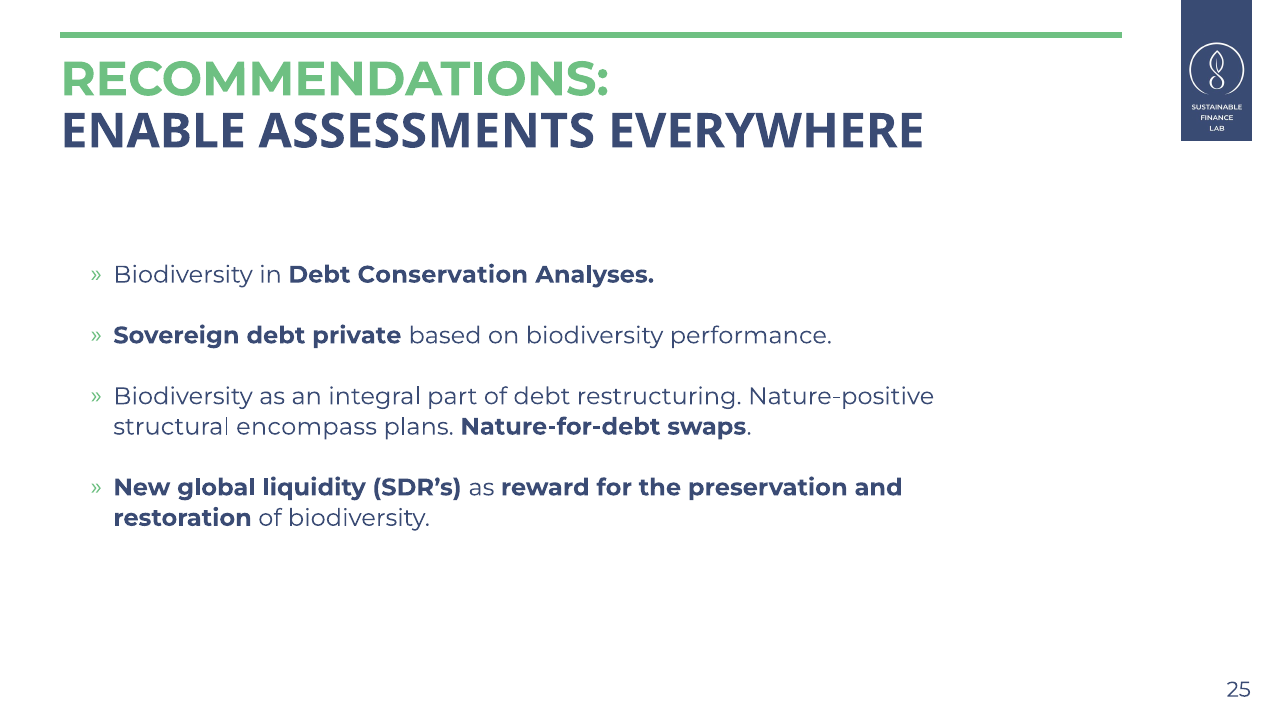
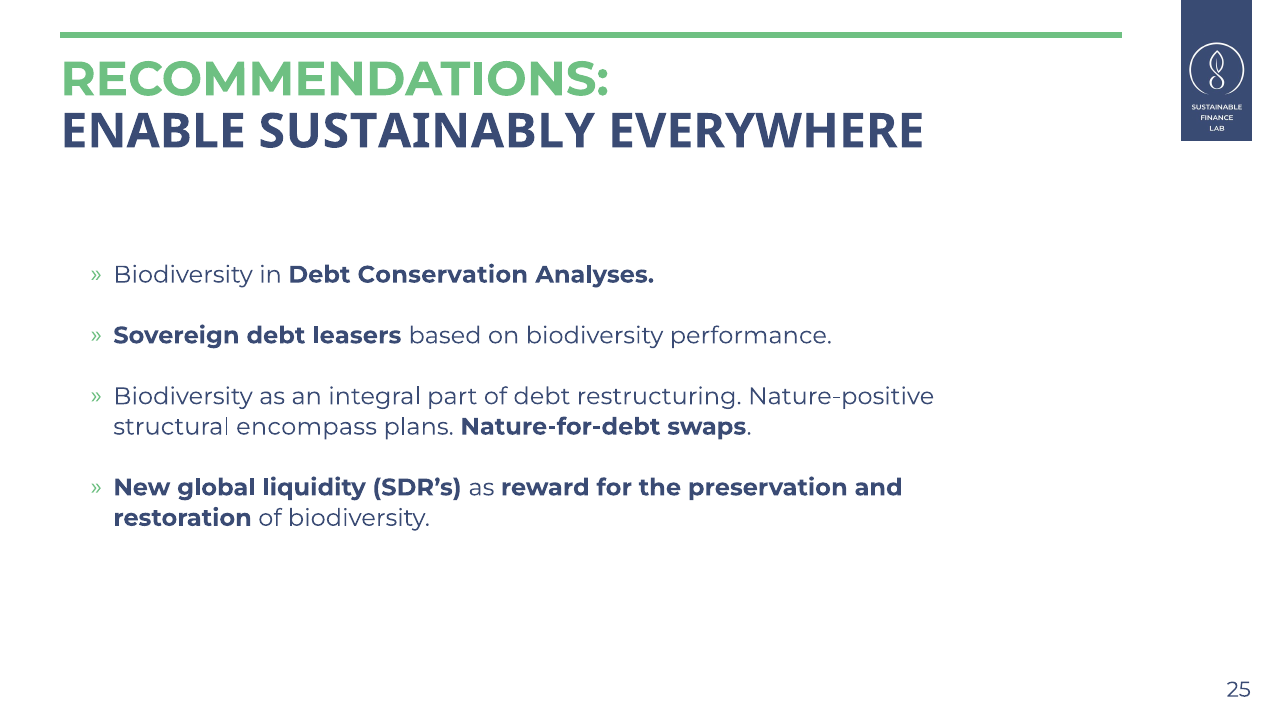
ASSESSMENTS: ASSESSMENTS -> SUSTAINABLY (427, 132)
private: private -> leasers (357, 335)
